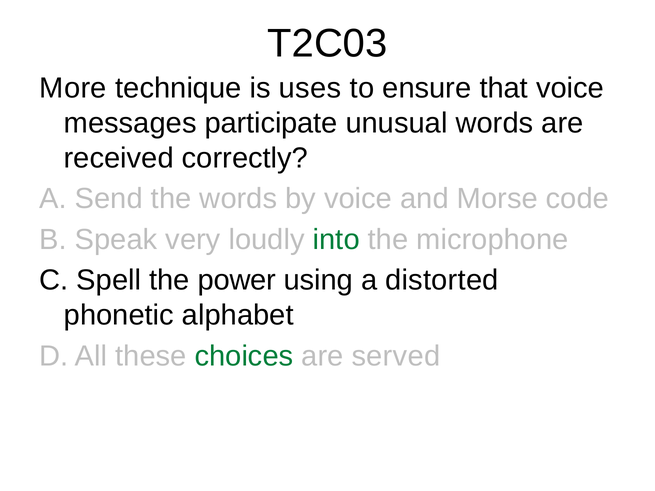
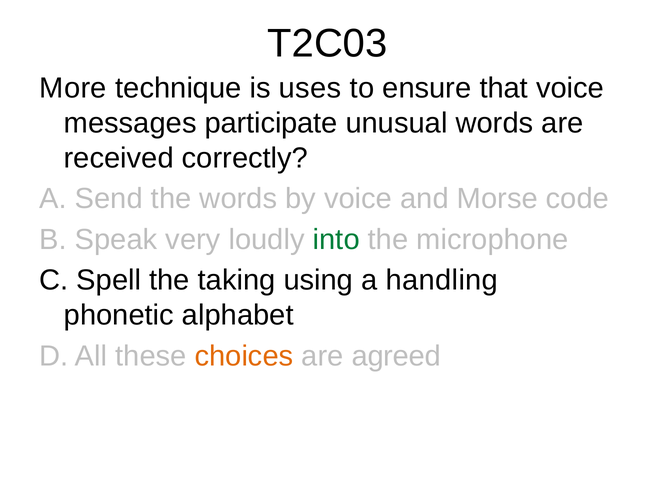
power: power -> taking (237, 280)
distorted: distorted -> handling (442, 280)
choices colour: green -> orange (244, 356)
served: served -> agreed (396, 356)
